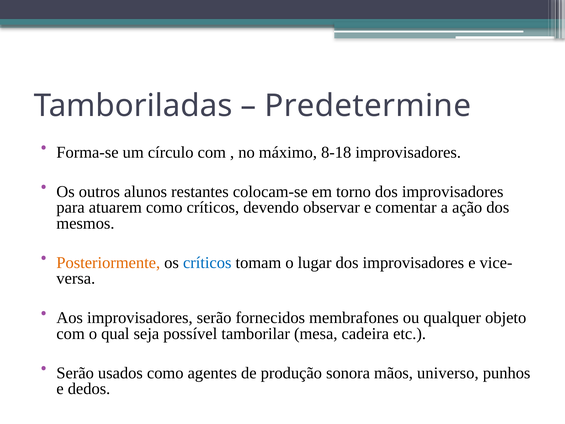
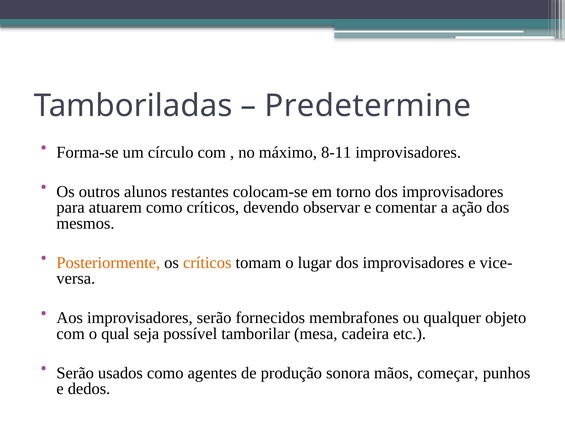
8-18: 8-18 -> 8-11 (336, 152)
críticos colour: blue -> orange (207, 262)
universo: universo -> começar (448, 373)
